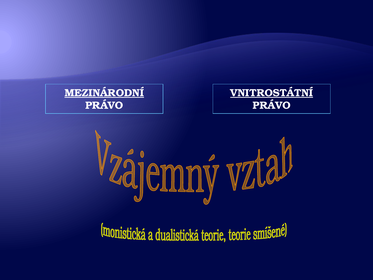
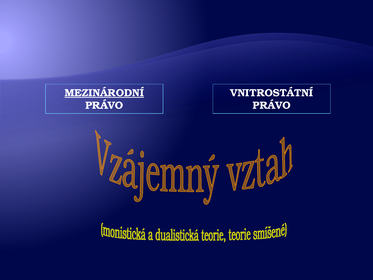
VNITROSTÁTNÍ underline: present -> none (272, 93)
